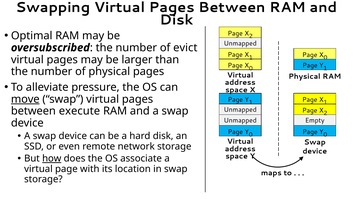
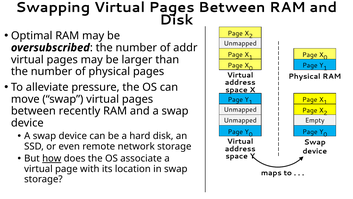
evict: evict -> addr (185, 48)
move underline: present -> none (25, 99)
execute: execute -> recently (80, 111)
